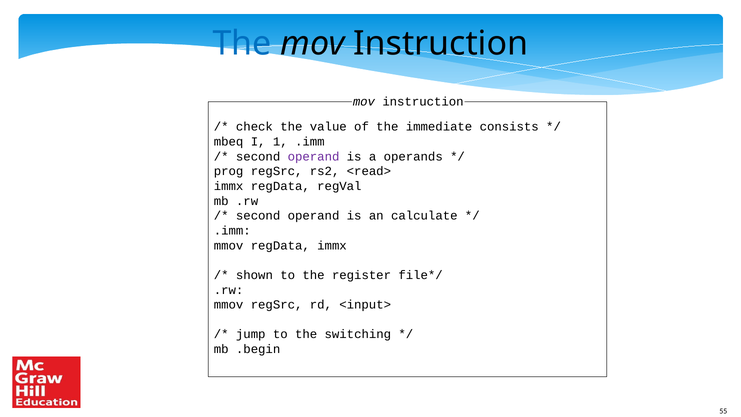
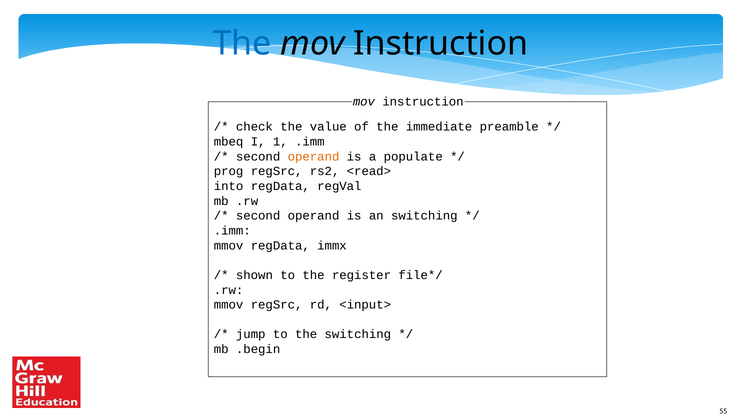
consists: consists -> preamble (509, 127)
operand colour: purple -> orange (314, 156)
operands: operands -> populate (413, 156)
immx: immx -> into (229, 186)
an calculate: calculate -> switching (424, 216)
